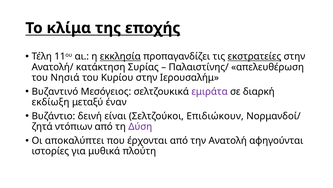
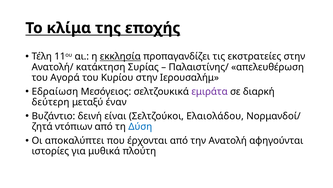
εκστρατείες underline: present -> none (254, 56)
Νησιά: Νησιά -> Αγορά (65, 77)
Βυζαντινό: Βυζαντινό -> Εδραίωση (55, 91)
εκδίωξη: εκδίωξη -> δεύτερη (51, 102)
Επιδιώκουν: Επιδιώκουν -> Ελαιολάδου (215, 116)
Δύση colour: purple -> blue (140, 126)
